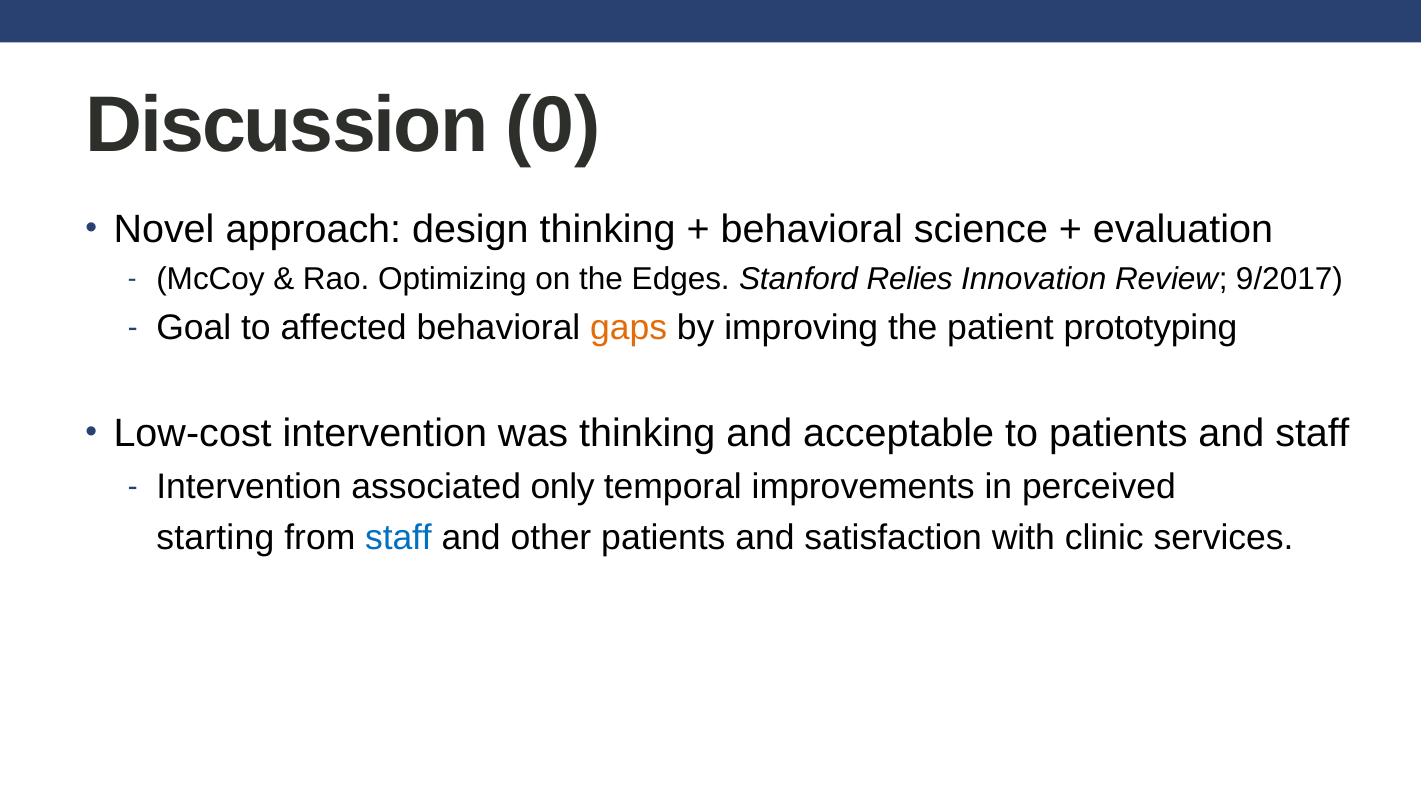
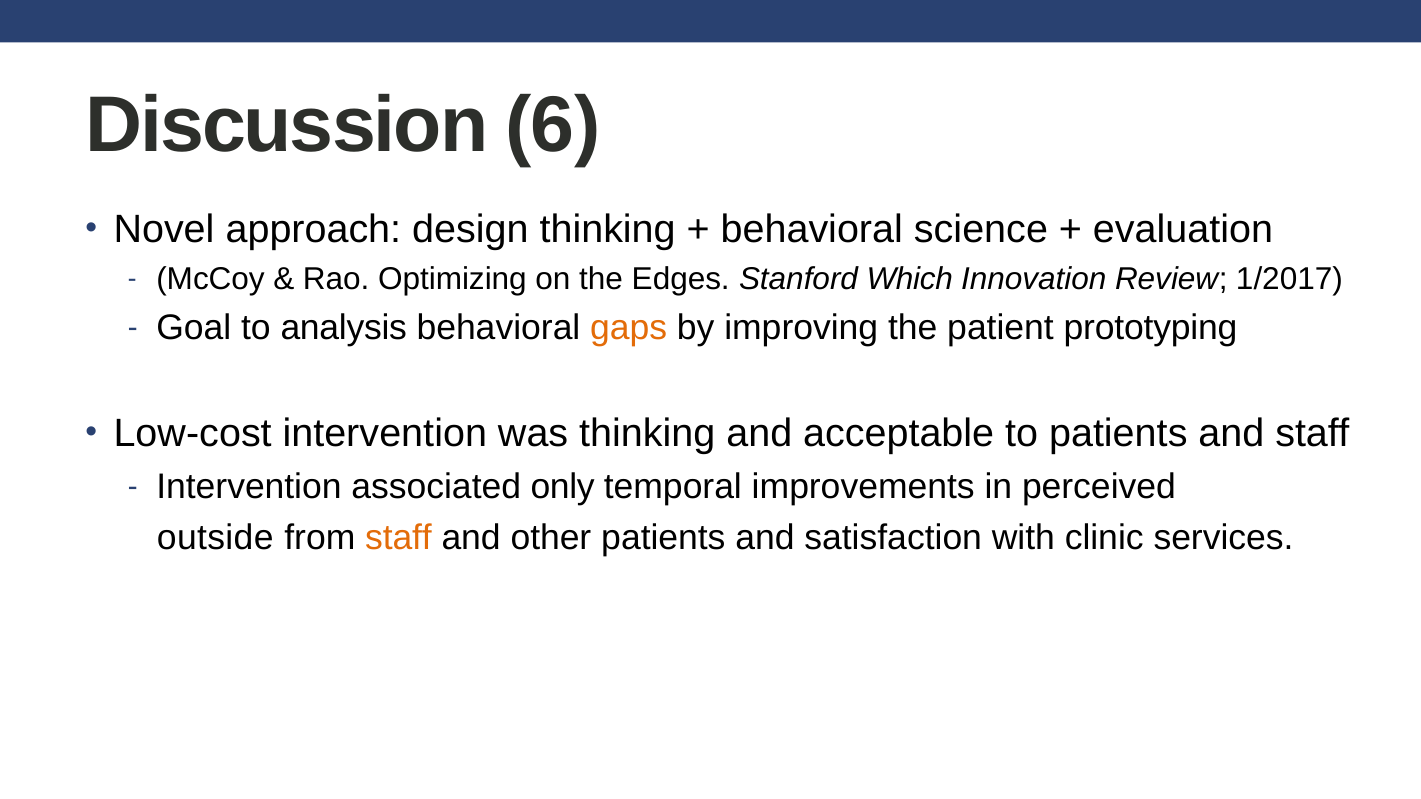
0: 0 -> 6 (553, 125)
Relies: Relies -> Which (910, 279)
9/2017: 9/2017 -> 1/2017 (1289, 279)
affected: affected -> analysis (344, 328)
starting: starting -> outside (215, 538)
staff colour: blue -> orange (398, 538)
